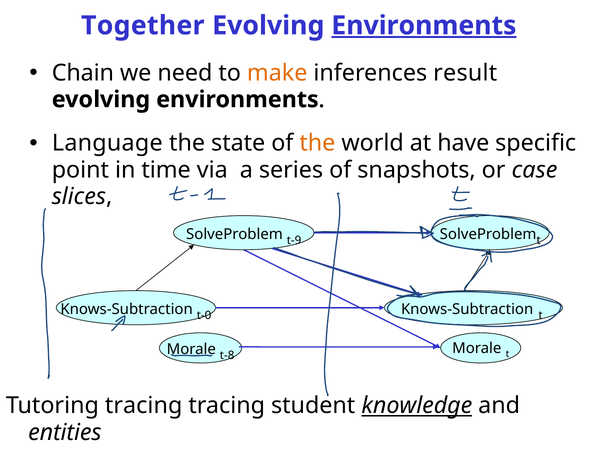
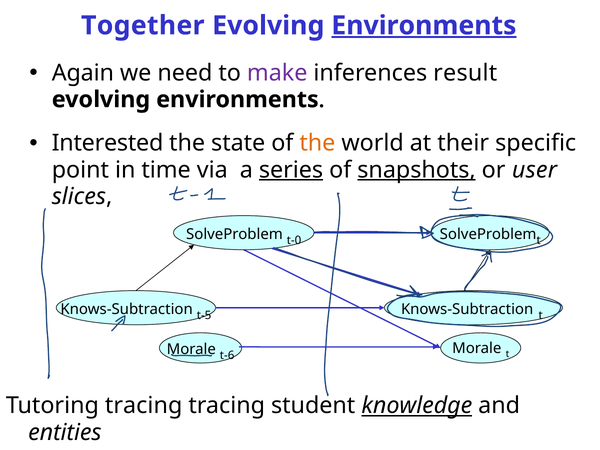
Chain: Chain -> Again (83, 73)
make colour: orange -> purple (277, 73)
Language: Language -> Interested (108, 143)
have: have -> their (463, 143)
series underline: none -> present (291, 170)
snapshots underline: none -> present (417, 170)
case: case -> user (535, 170)
t-9: t-9 -> t-0 (294, 240)
t-0: t-0 -> t-5 (204, 315)
t-8: t-8 -> t-6 (227, 355)
